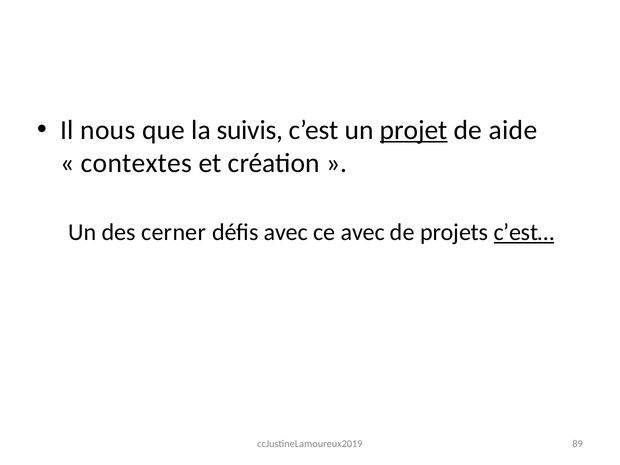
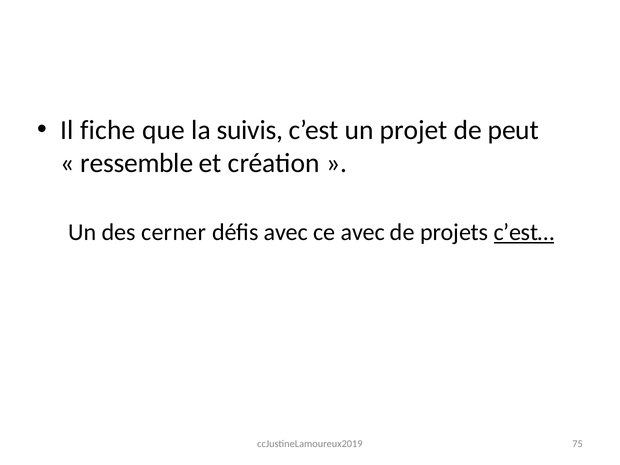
nous: nous -> fiche (108, 130)
projet underline: present -> none (414, 130)
aide: aide -> peut (513, 130)
contextes: contextes -> ressemble (137, 163)
89: 89 -> 75 (578, 444)
